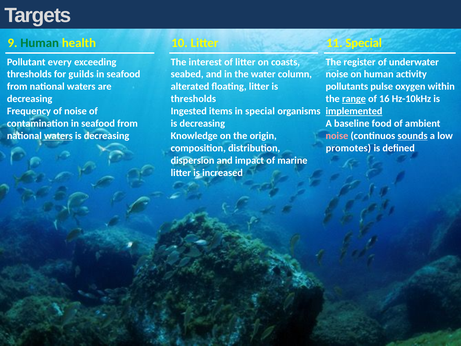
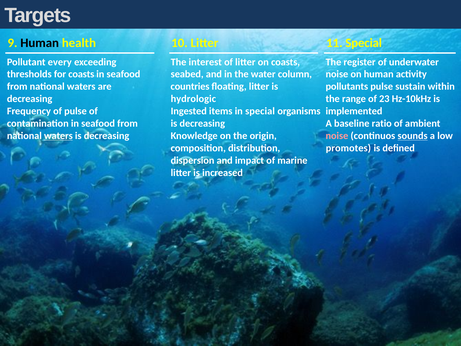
Human colour: green -> black (40, 43)
for guilds: guilds -> coasts (81, 74)
alterated: alterated -> countries (190, 86)
oxygen: oxygen -> sustain (410, 86)
thresholds: thresholds -> hydrologic (193, 99)
range underline: present -> none (354, 99)
16: 16 -> 23 (384, 99)
of noise: noise -> pulse (75, 111)
implemented underline: present -> none (354, 111)
food: food -> ratio (382, 123)
